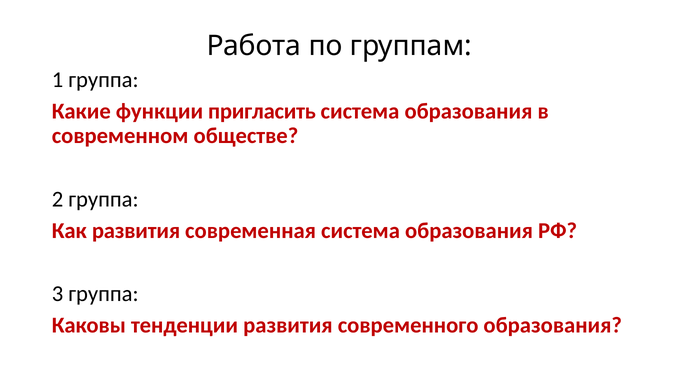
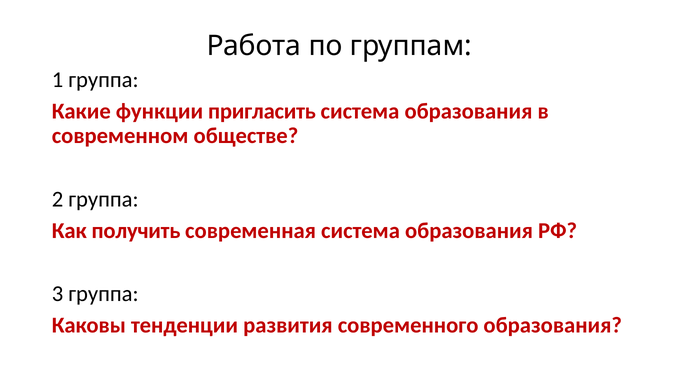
Как развития: развития -> получить (136, 231)
